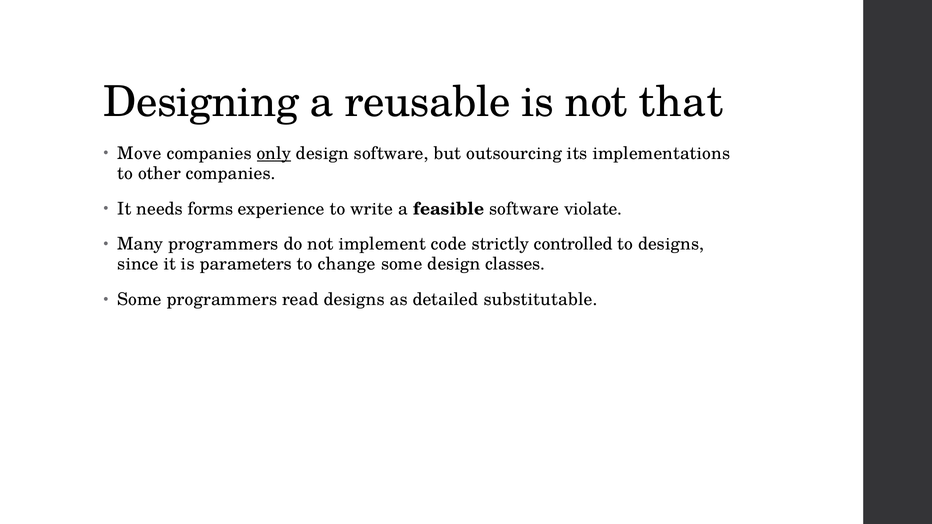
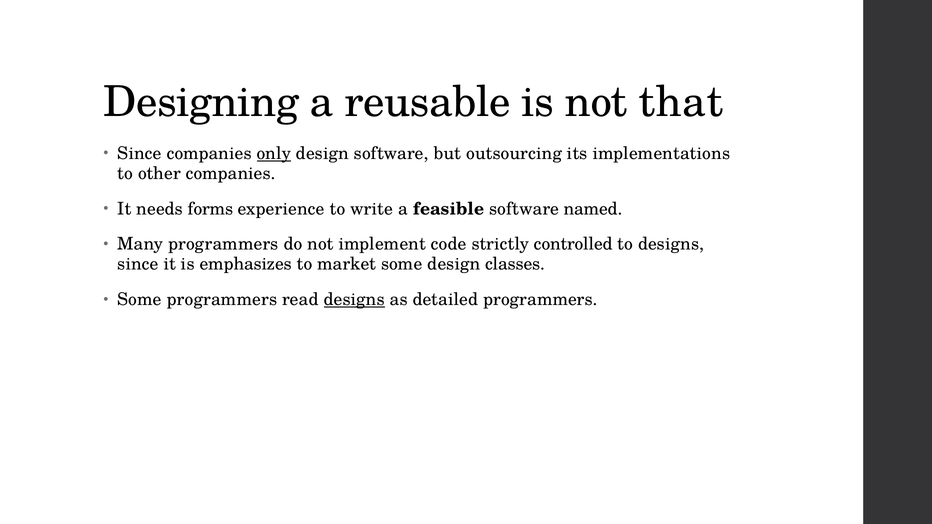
Move: Move -> Since (139, 153)
violate: violate -> named (593, 209)
parameters: parameters -> emphasizes (246, 264)
change: change -> market (347, 264)
designs underline: none -> present (354, 300)
detailed substitutable: substitutable -> programmers (541, 300)
